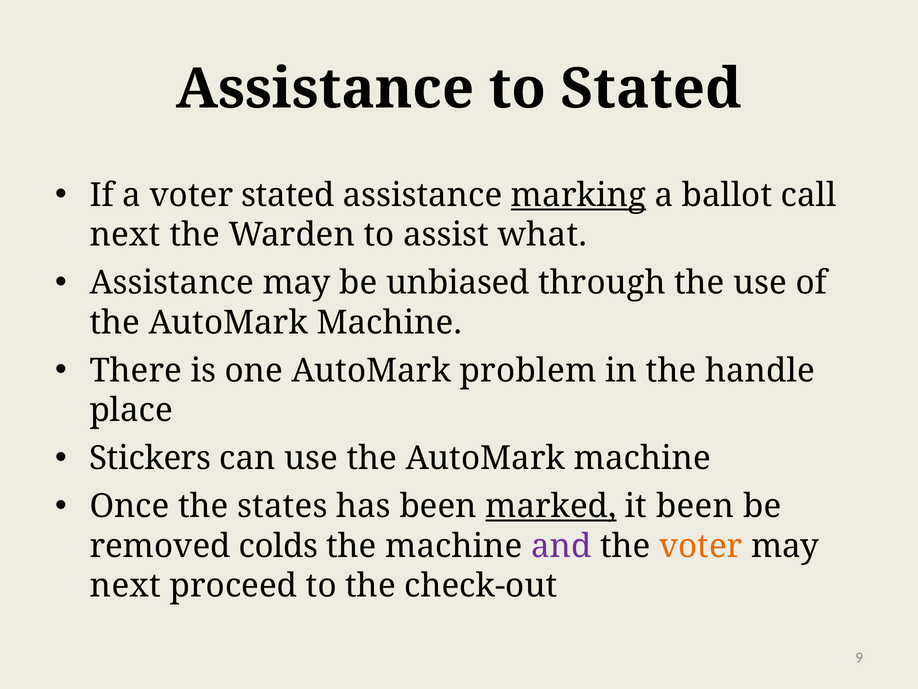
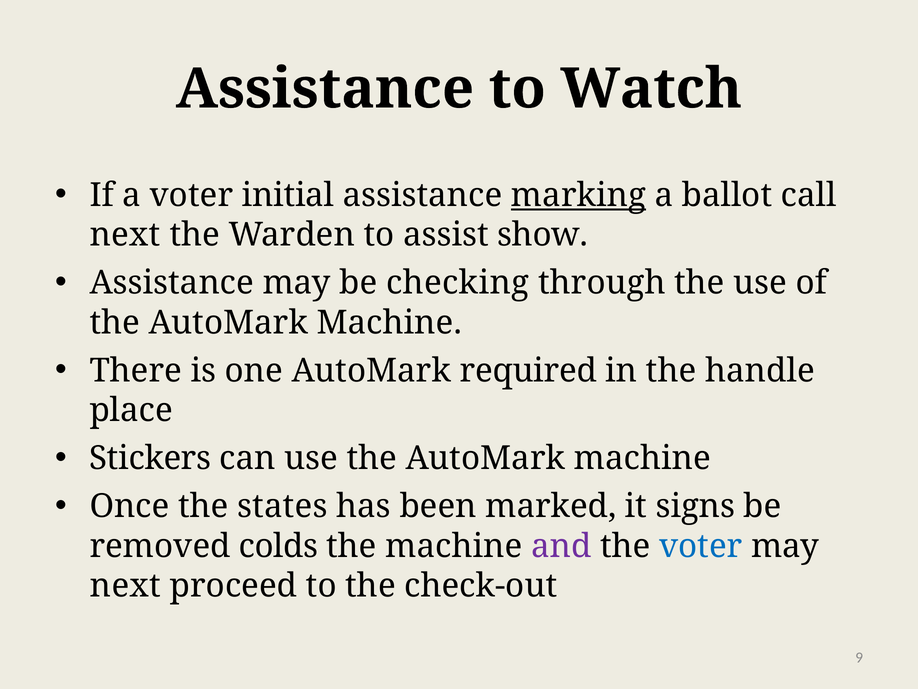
to Stated: Stated -> Watch (651, 89)
voter stated: stated -> initial (288, 195)
what: what -> show (543, 235)
unbiased: unbiased -> checking (458, 283)
problem: problem -> required (528, 370)
marked underline: present -> none (551, 506)
it been: been -> signs (695, 506)
voter colour: orange -> blue (701, 546)
